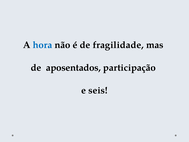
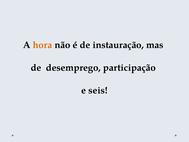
hora colour: blue -> orange (43, 45)
fragilidade: fragilidade -> instauração (118, 45)
aposentados: aposentados -> desemprego (73, 68)
